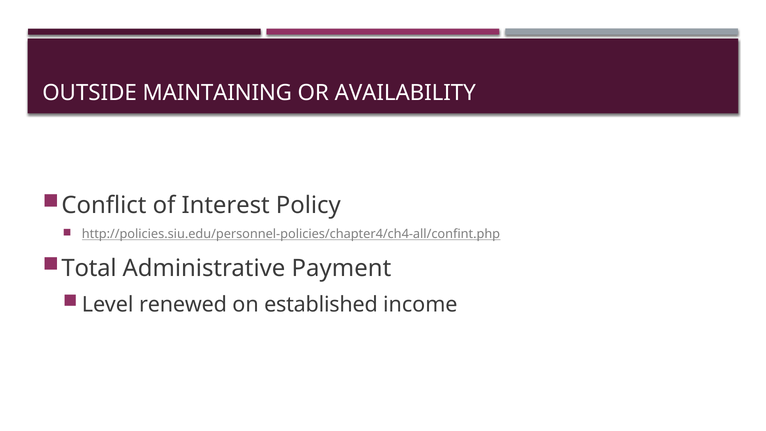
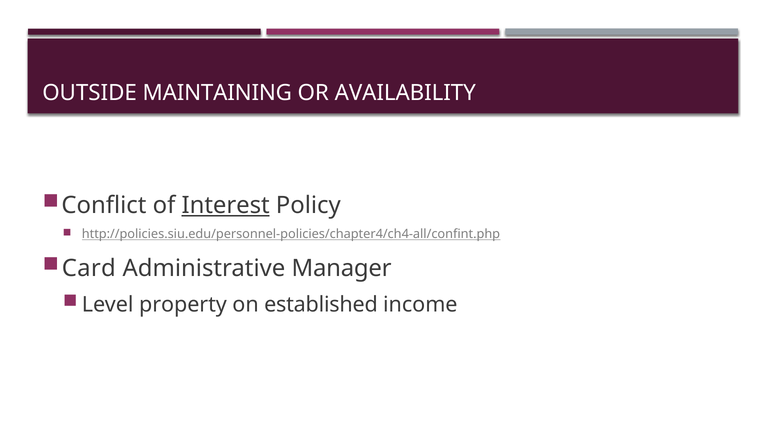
Interest underline: none -> present (226, 205)
Total: Total -> Card (89, 268)
Payment: Payment -> Manager (342, 268)
renewed: renewed -> property (183, 304)
